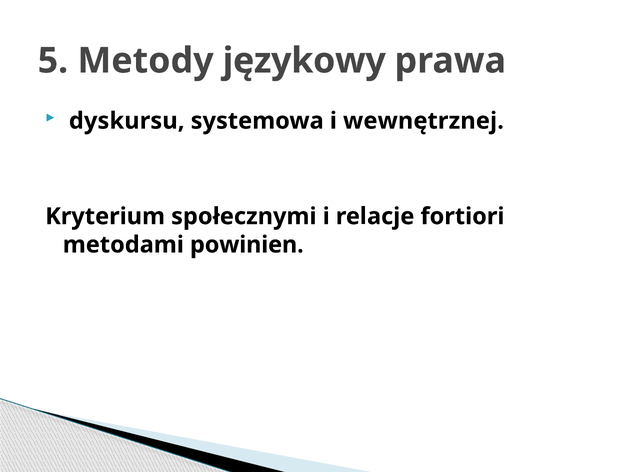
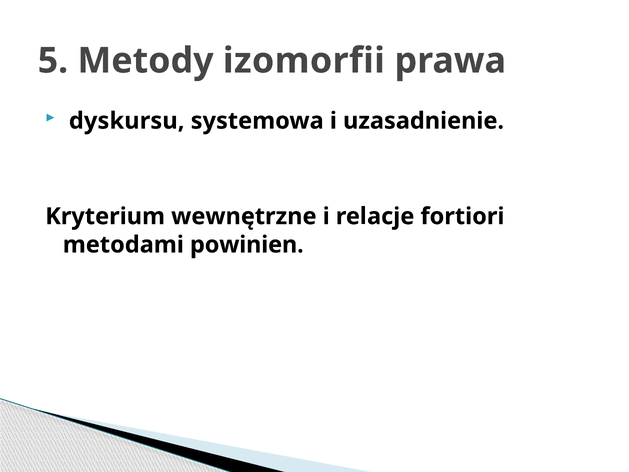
językowy: językowy -> izomorfii (304, 61)
wewnętrznej: wewnętrznej -> uzasadnienie (424, 121)
społecznymi: społecznymi -> wewnętrzne (244, 216)
